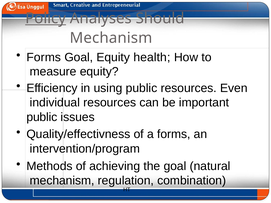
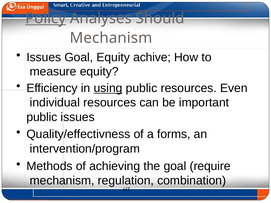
Forms: Forms -> Issues (44, 57)
health: health -> achive (152, 57)
using underline: none -> present (108, 88)
natural: natural -> require (210, 166)
